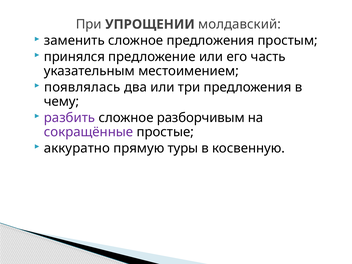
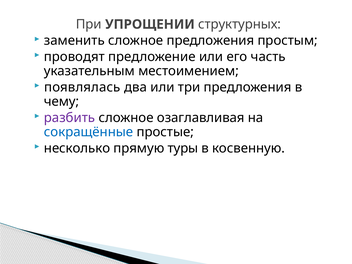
молдавский: молдавский -> структурных (240, 24)
принялся: принялся -> проводят (74, 57)
разборчивым: разборчивым -> озаглавливая (201, 118)
сокращённые colour: purple -> blue (89, 132)
аккуратно: аккуратно -> несколько (77, 148)
